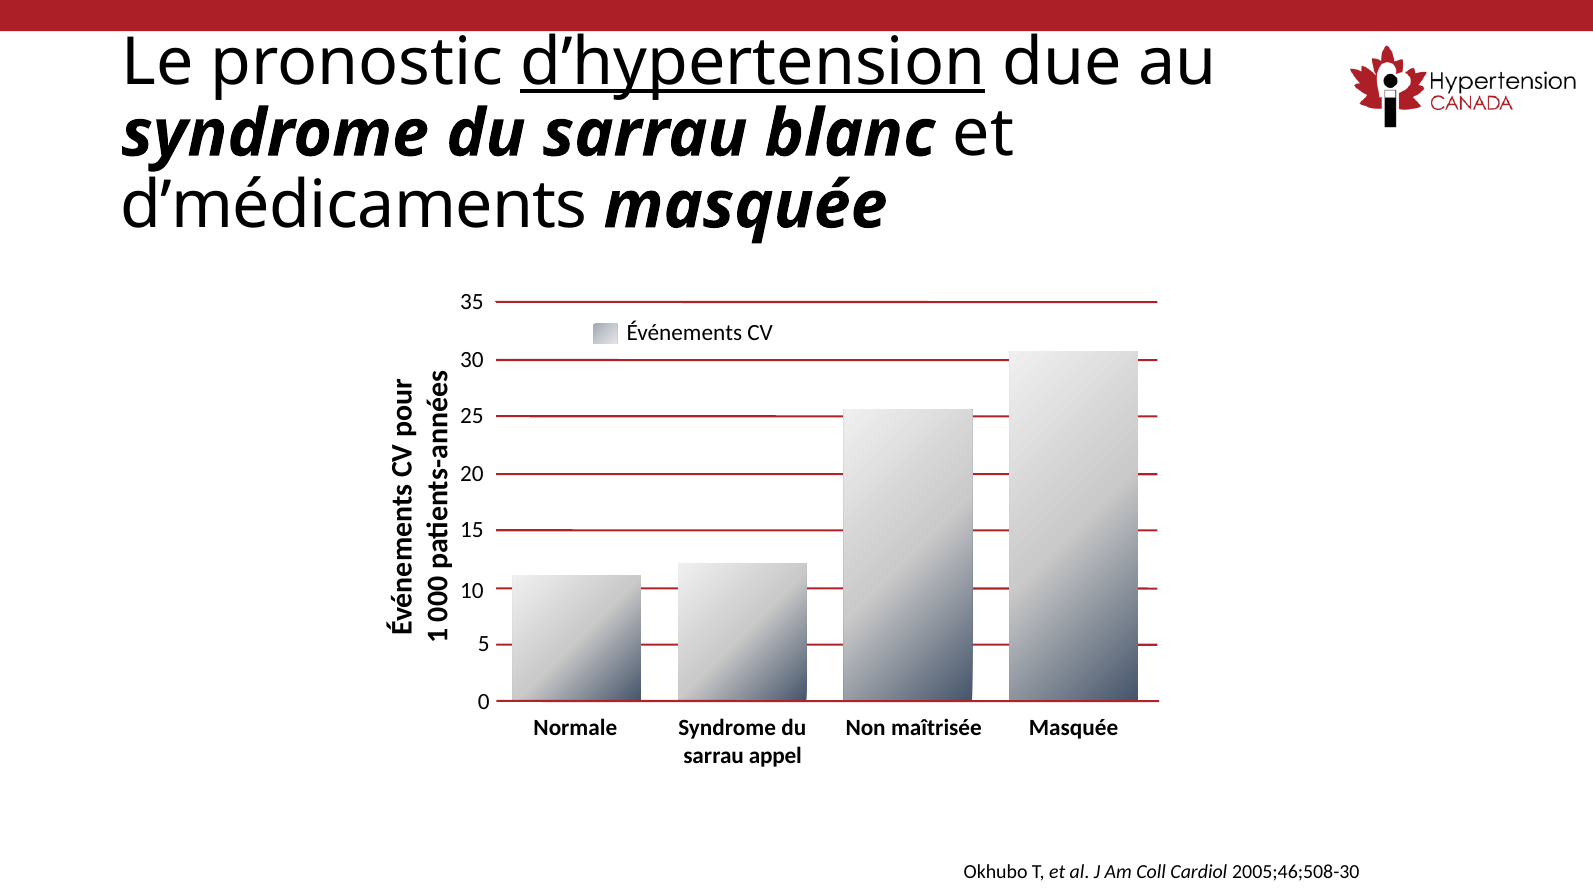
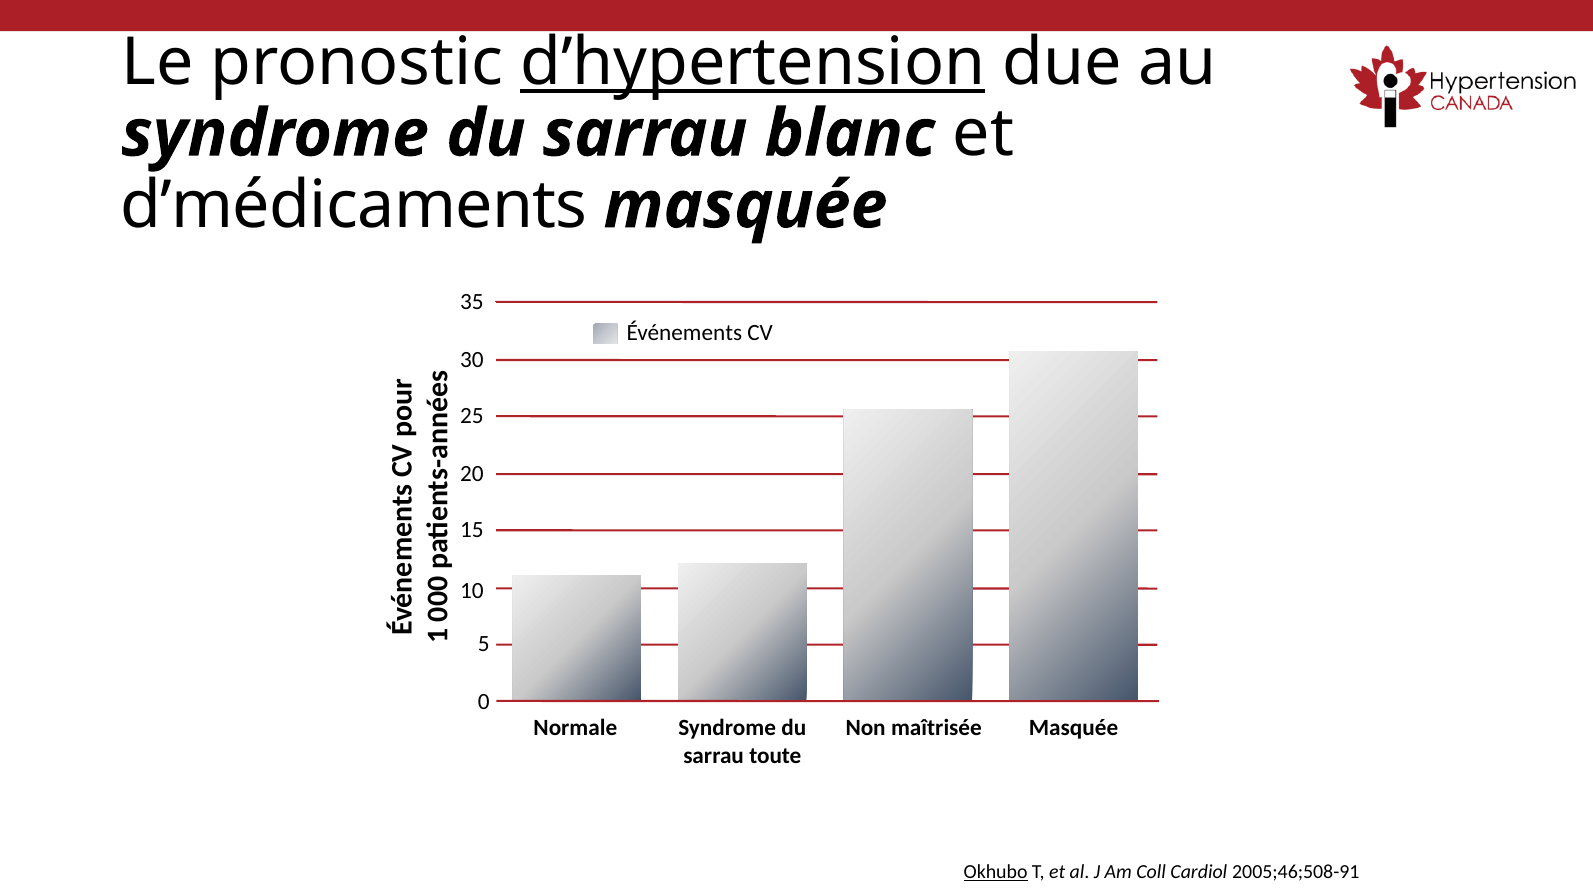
appel: appel -> toute (775, 756)
Okhubo underline: none -> present (996, 872)
2005;46;508-30: 2005;46;508-30 -> 2005;46;508-91 (1296, 872)
